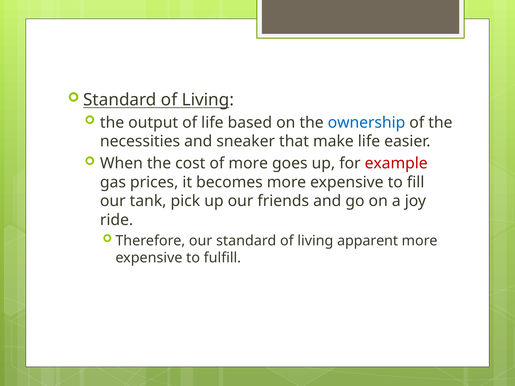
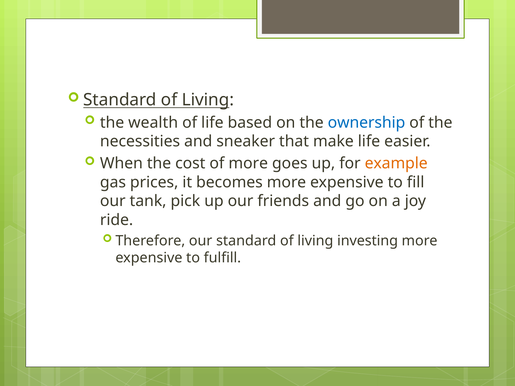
output: output -> wealth (153, 123)
example colour: red -> orange (396, 164)
apparent: apparent -> investing (368, 241)
